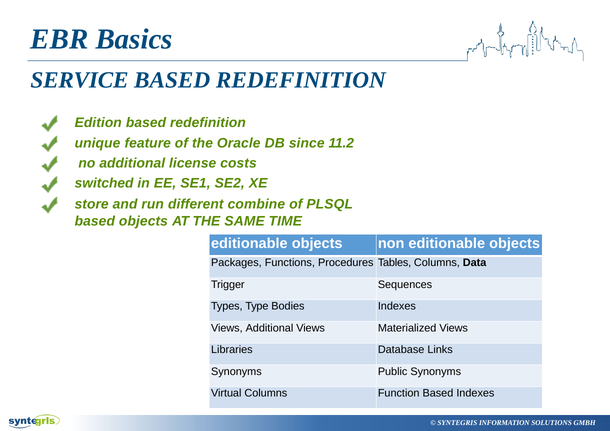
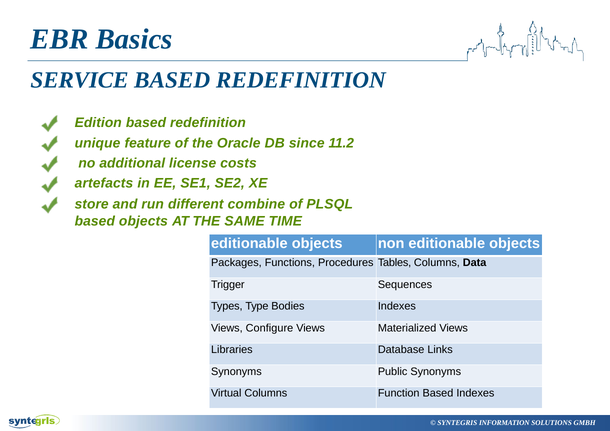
switched: switched -> artefacts (104, 184)
Views Additional: Additional -> Configure (269, 328)
